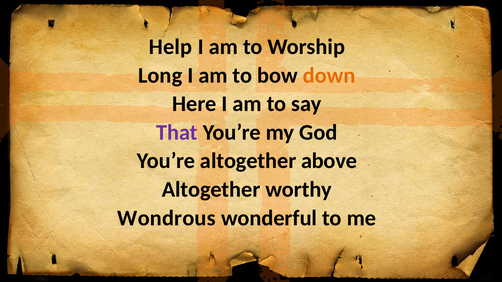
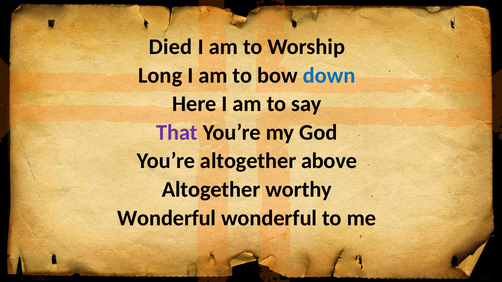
Help: Help -> Died (171, 47)
down colour: orange -> blue (329, 75)
Wondrous: Wondrous -> Wonderful (167, 218)
